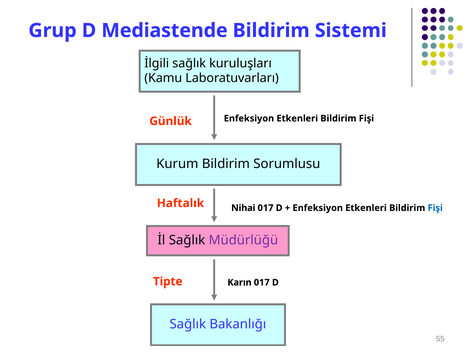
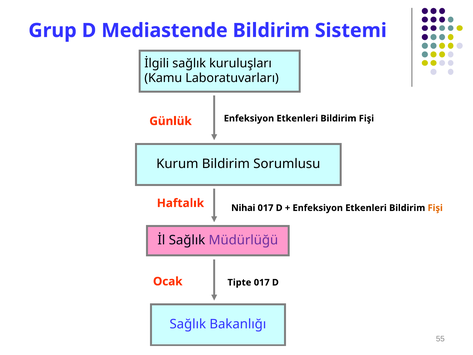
Fişi colour: blue -> orange (435, 208)
Tipte: Tipte -> Ocak (168, 281)
Karın: Karın -> Tipte (239, 282)
